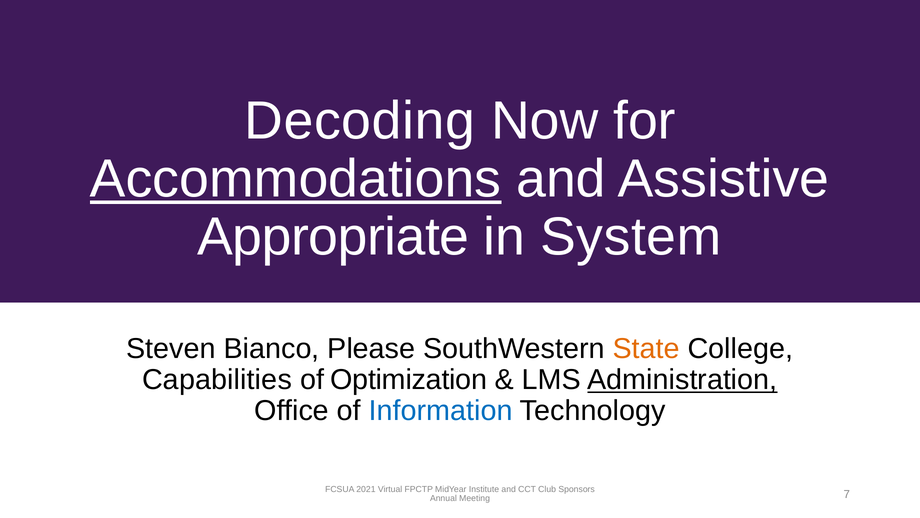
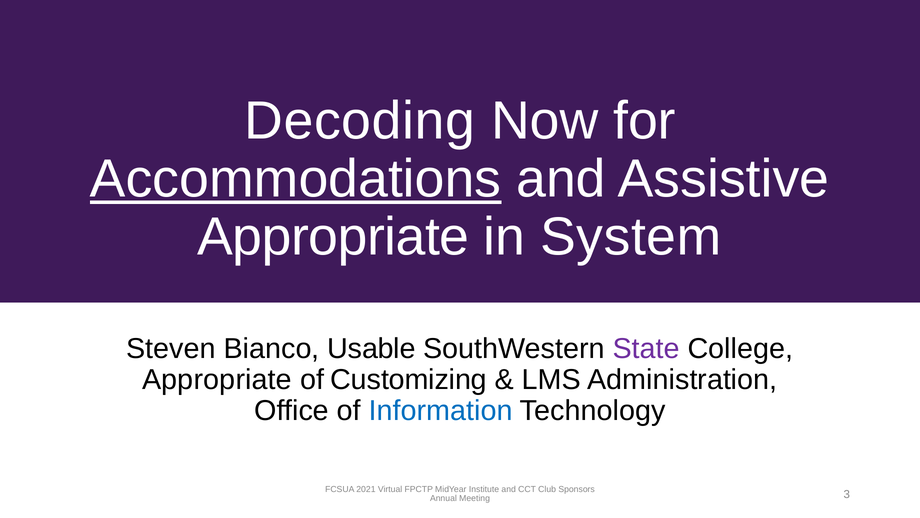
Please: Please -> Usable (372, 348)
State colour: orange -> purple (646, 348)
Capabilities: Capabilities -> Appropriate (217, 380)
Optimization: Optimization -> Customizing (409, 380)
Administration underline: present -> none (682, 380)
7: 7 -> 3 (847, 494)
